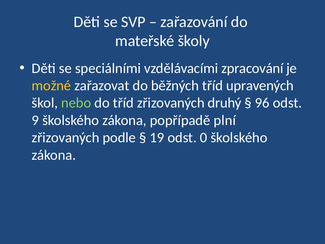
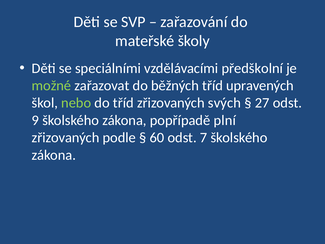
zpracování: zpracování -> předškolní (252, 68)
možné colour: yellow -> light green (51, 86)
druhý: druhý -> svých (224, 103)
96: 96 -> 27 (262, 103)
19: 19 -> 60 (157, 138)
0: 0 -> 7 (204, 138)
